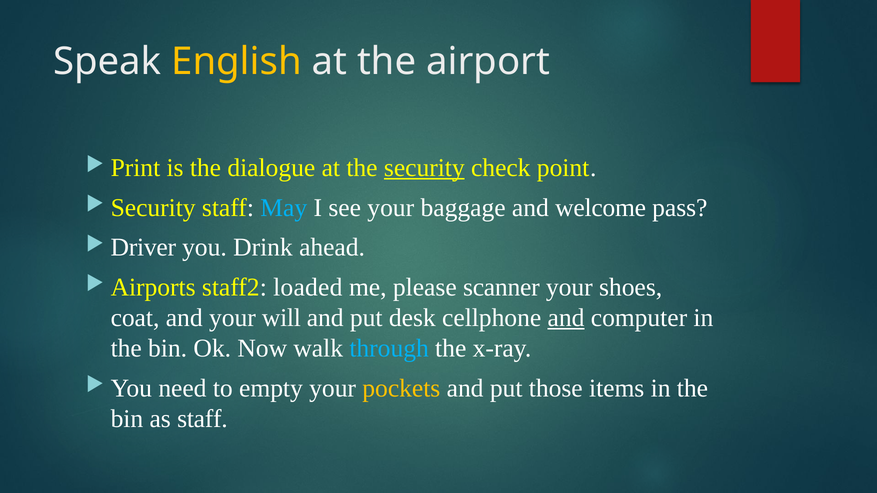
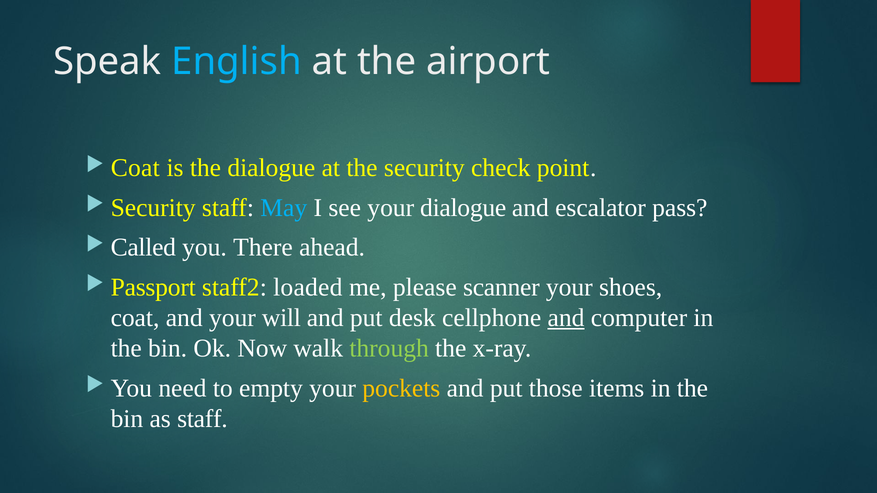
English colour: yellow -> light blue (237, 62)
Print: Print -> Coat (135, 168)
security underline: present -> none (424, 168)
your baggage: baggage -> dialogue (463, 208)
welcome: welcome -> escalator (600, 208)
Driver: Driver -> Called (143, 248)
Drink: Drink -> There (263, 248)
Airports: Airports -> Passport (153, 287)
through colour: light blue -> light green (389, 349)
